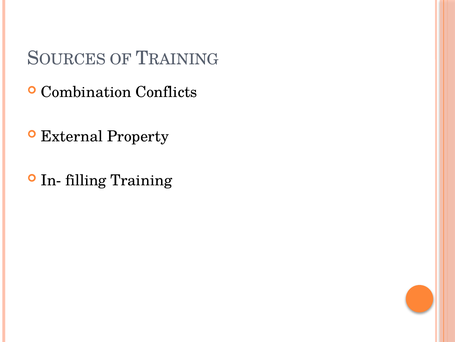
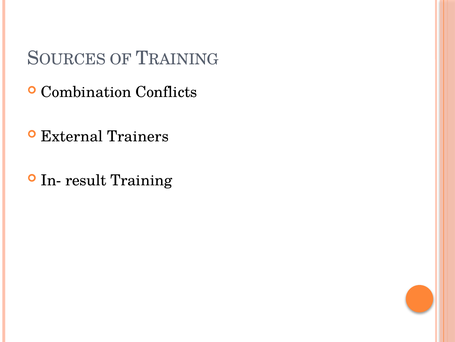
Property: Property -> Trainers (138, 136)
filling: filling -> result (86, 180)
